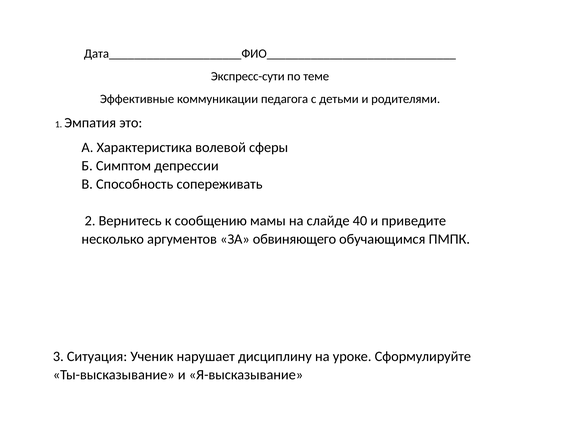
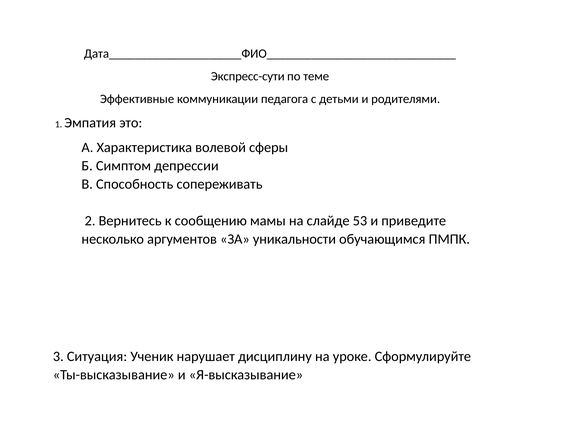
40: 40 -> 53 (360, 221)
обвиняющего: обвиняющего -> уникальности (294, 239)
